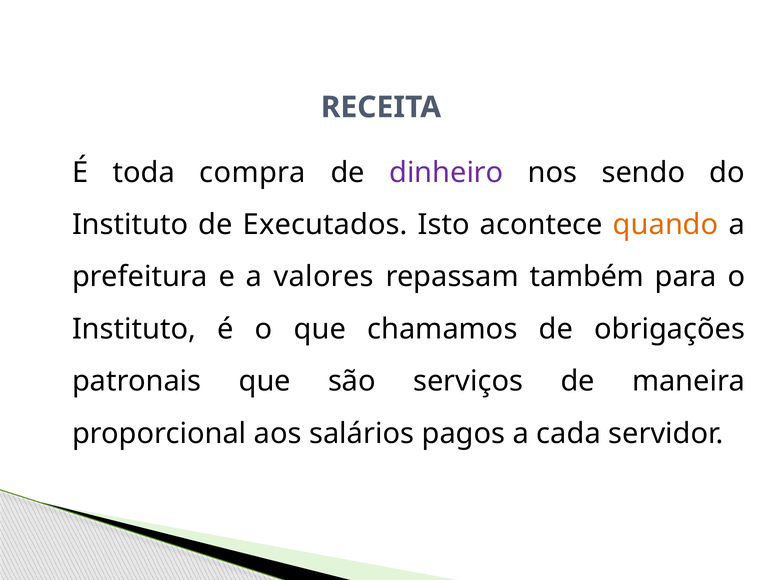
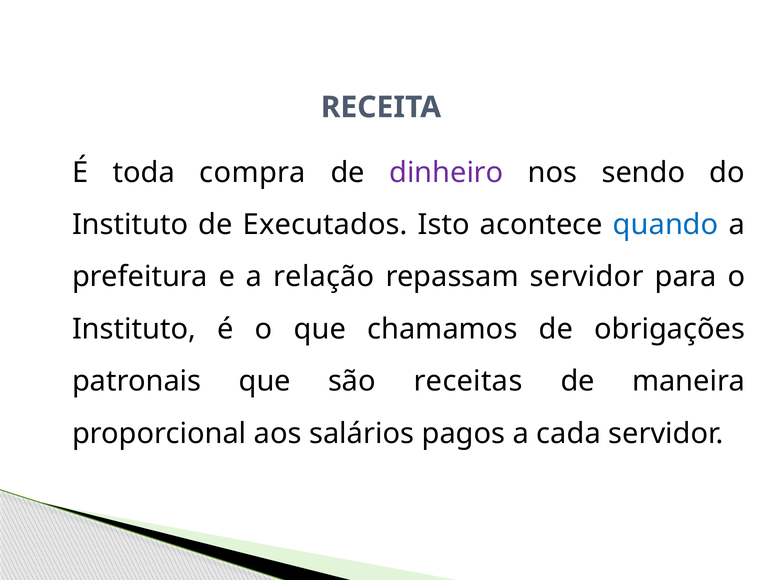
quando colour: orange -> blue (666, 225)
valores: valores -> relação (324, 277)
repassam também: também -> servidor (587, 277)
serviços: serviços -> receitas (468, 382)
